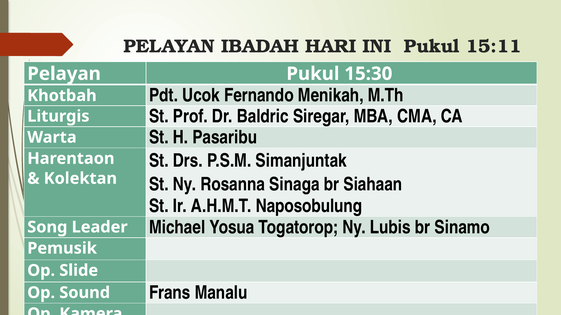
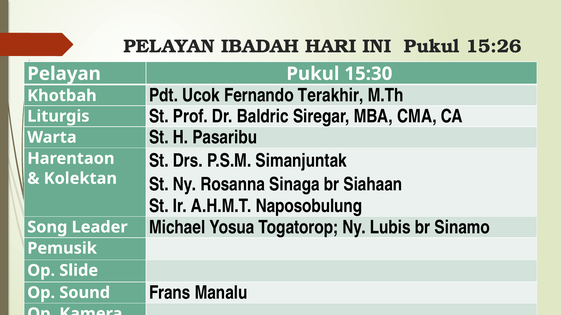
15:11: 15:11 -> 15:26 (494, 46)
Menikah: Menikah -> Terakhir (331, 95)
